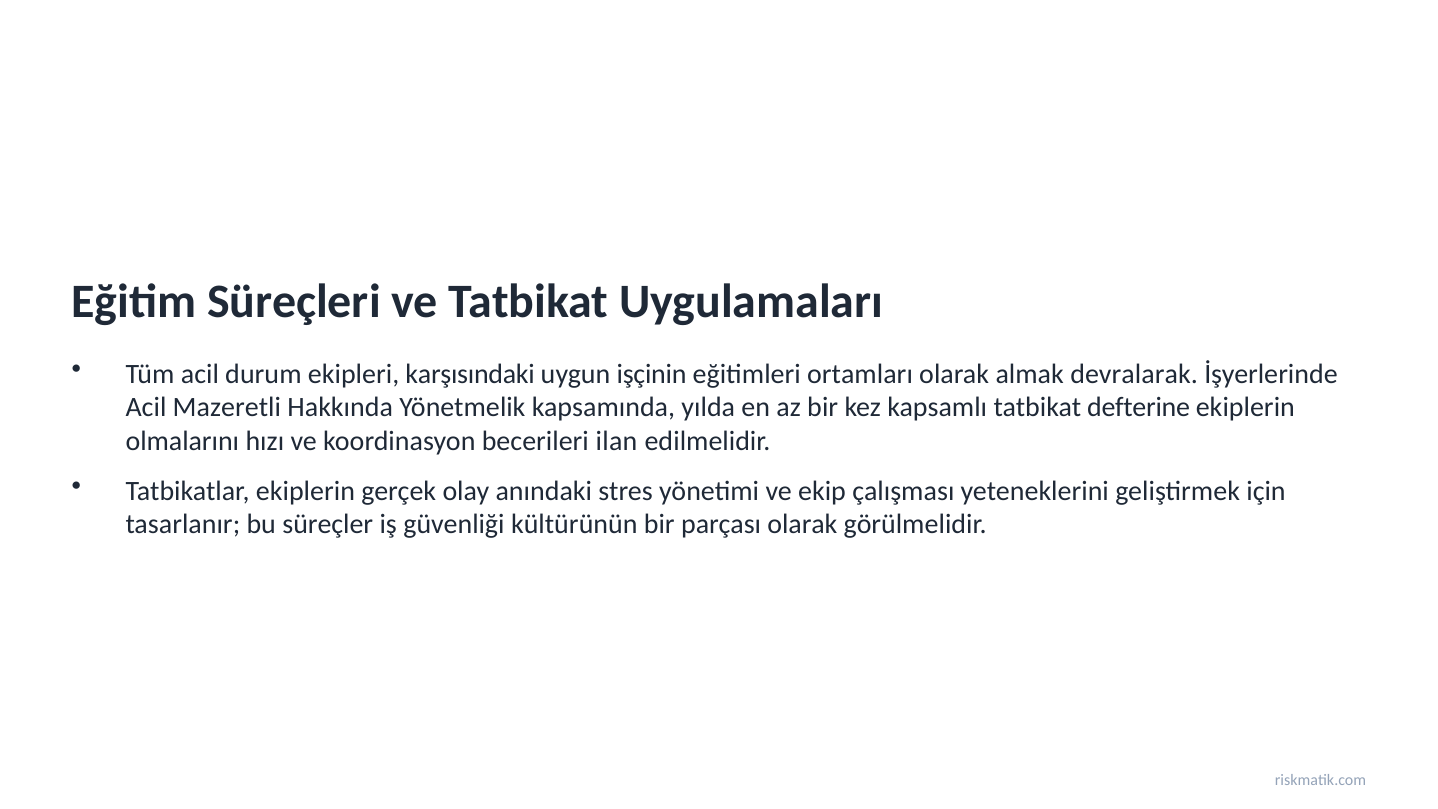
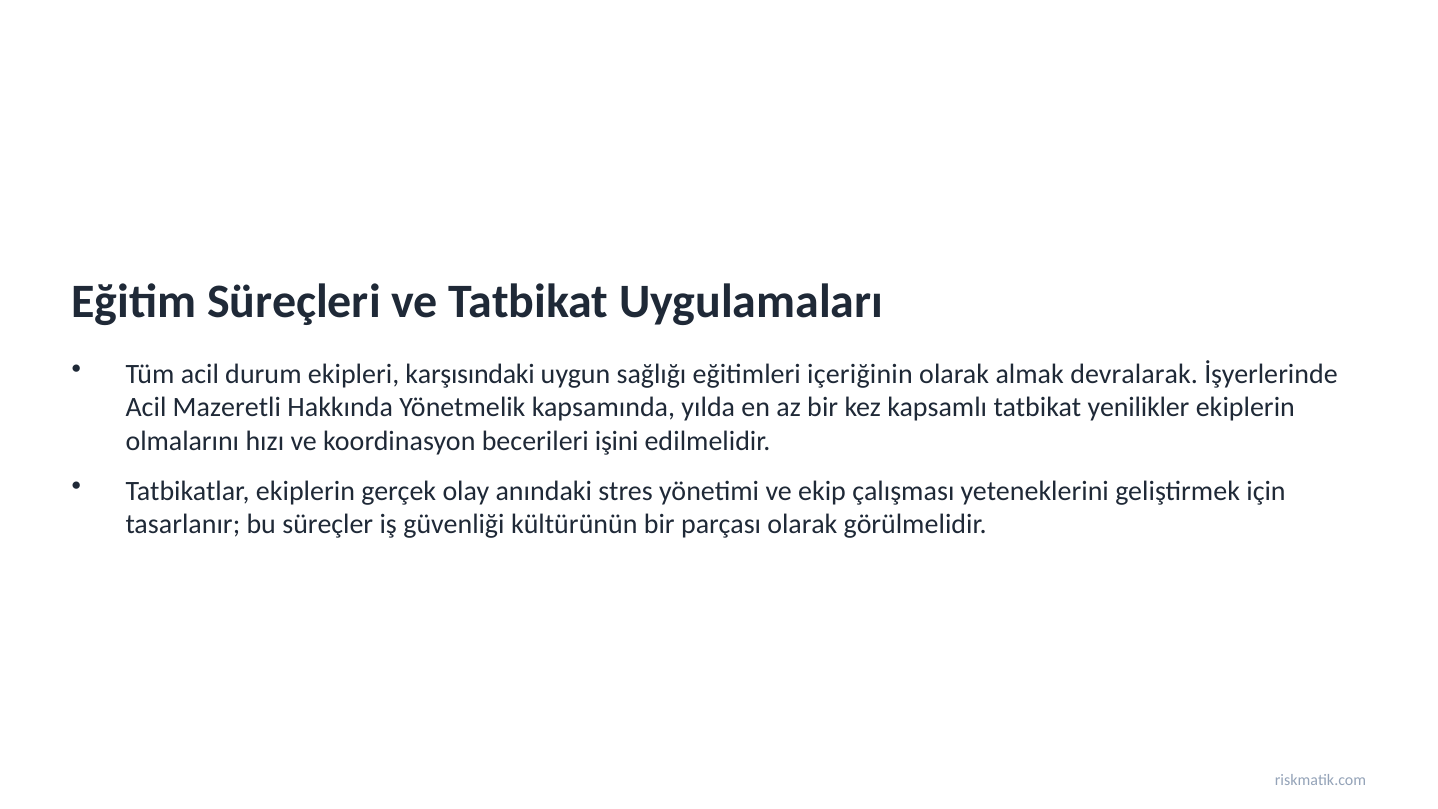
işçinin: işçinin -> sağlığı (651, 374)
ortamları: ortamları -> içeriğinin (860, 374)
defterine: defterine -> yenilikler (1139, 408)
ilan: ilan -> işini (617, 441)
